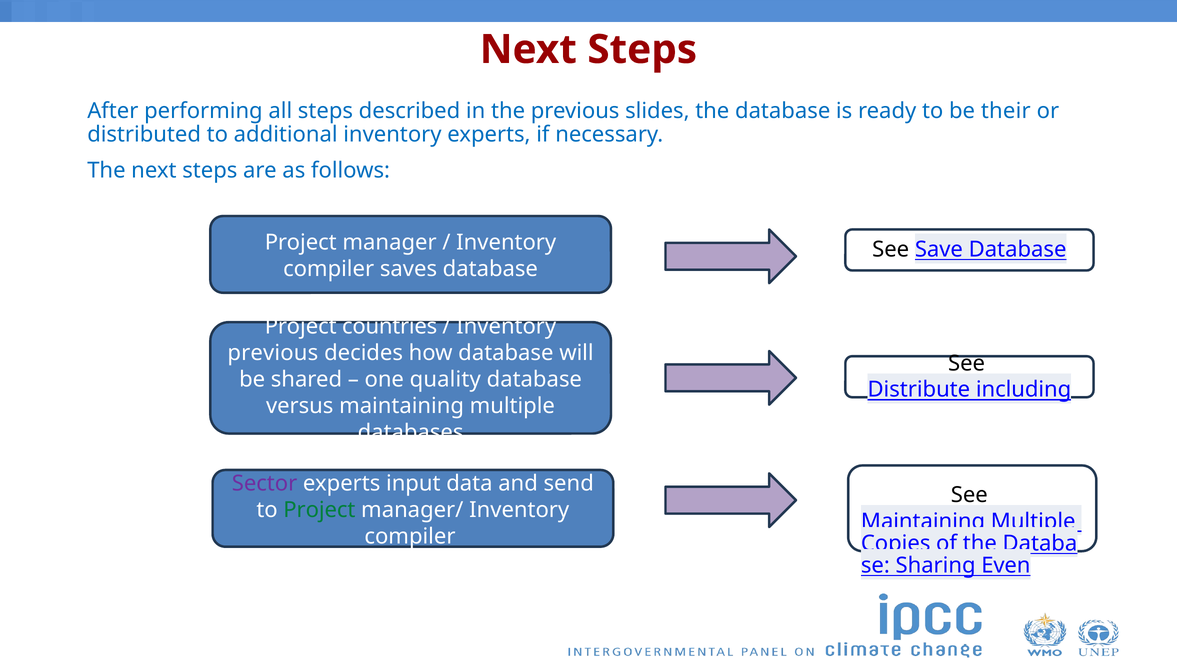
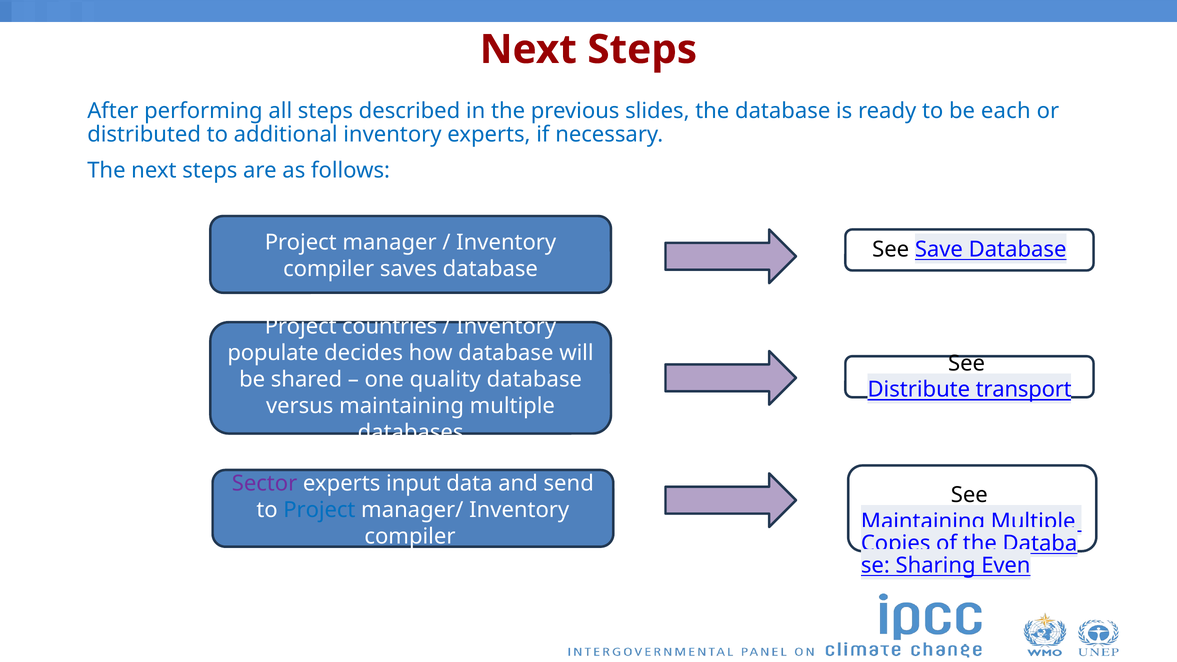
their: their -> each (1006, 111)
previous: previous -> populate (273, 353)
including: including -> transport (1024, 390)
Project colour: green -> blue (319, 510)
